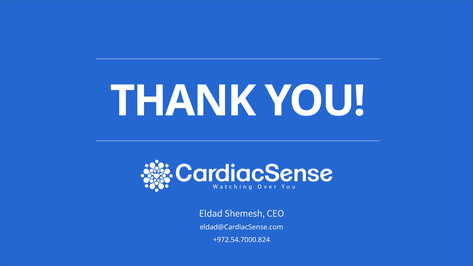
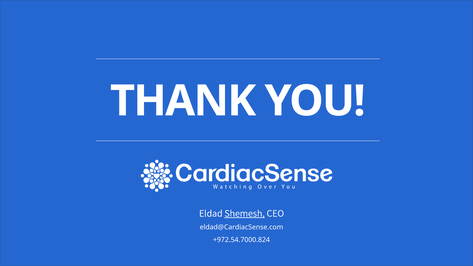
Shemesh underline: none -> present (245, 213)
